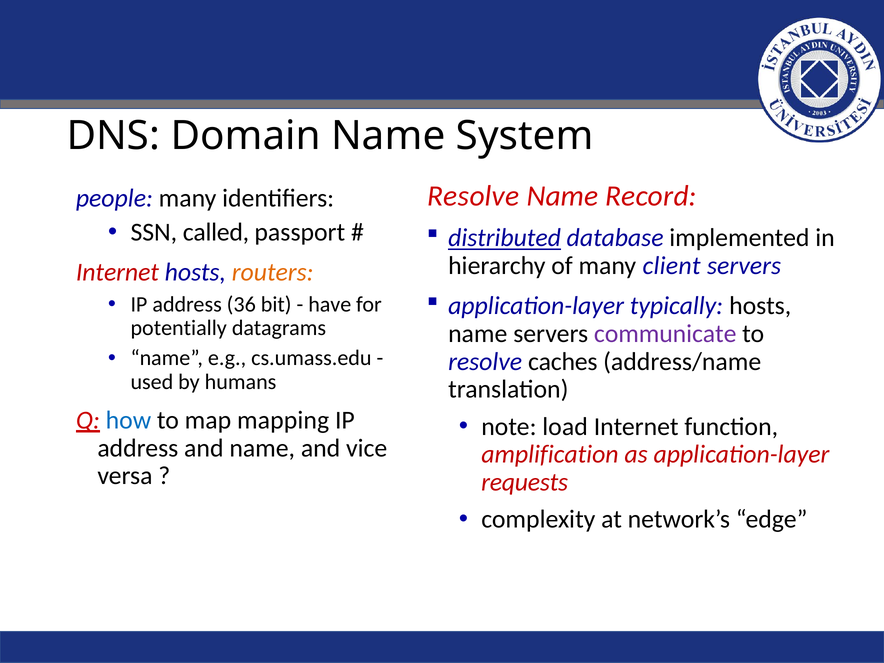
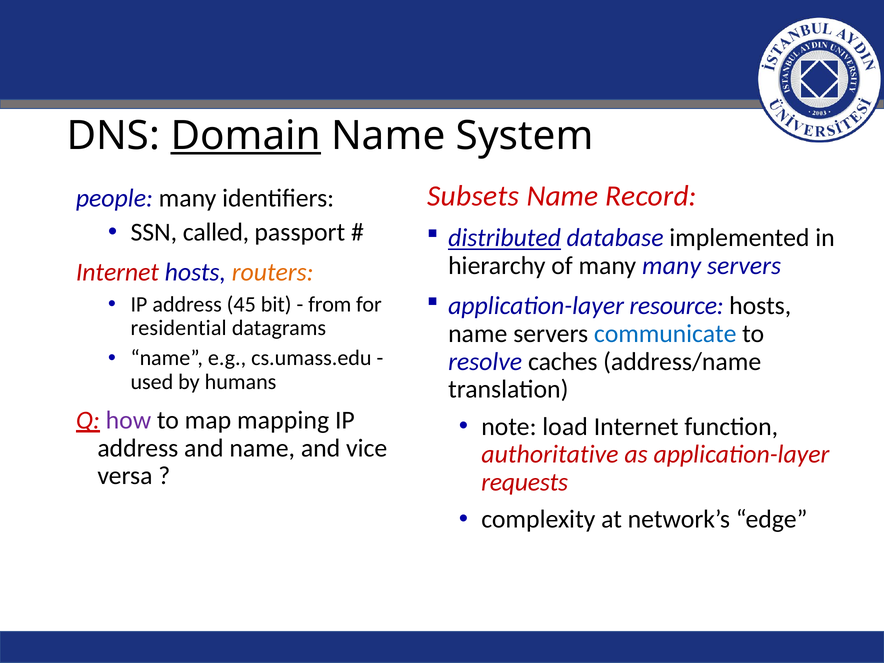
Domain underline: none -> present (246, 136)
Resolve: Resolve -> Subsets (473, 196)
many client: client -> many (672, 266)
typically: typically -> resource (677, 306)
36: 36 -> 45 (241, 304)
have: have -> from (330, 304)
potentially: potentially -> residential (179, 328)
communicate colour: purple -> blue (665, 334)
how colour: blue -> purple (128, 420)
amplification: amplification -> authoritative (550, 454)
